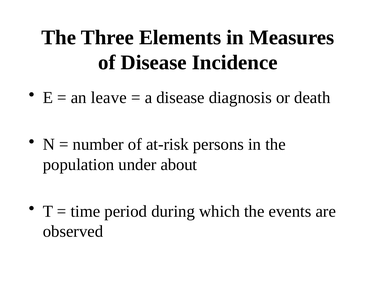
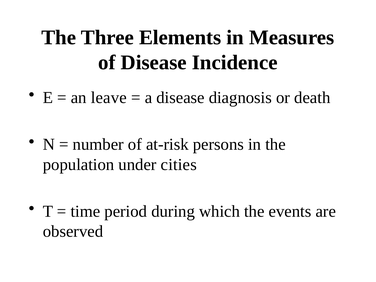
about: about -> cities (179, 164)
